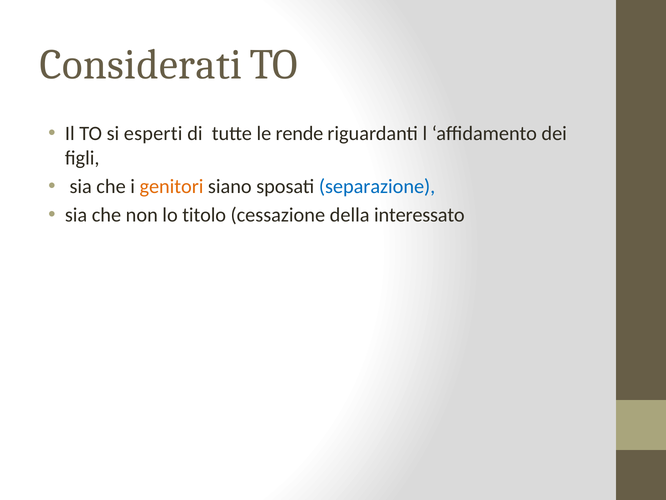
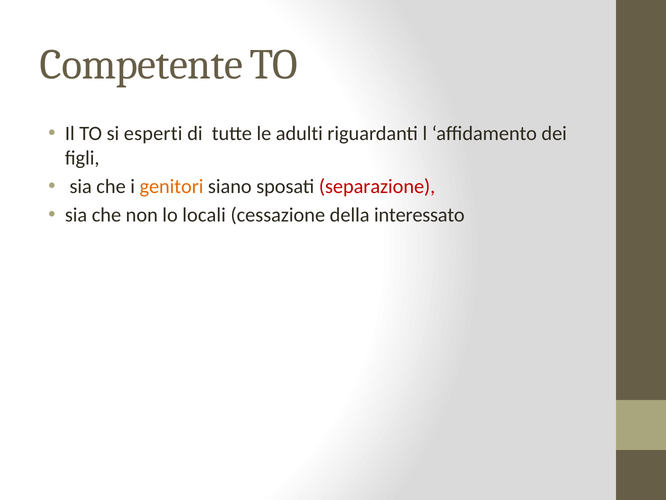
Considerati: Considerati -> Competente (141, 65)
rende: rende -> adulti (299, 134)
separazione colour: blue -> red (377, 186)
titolo: titolo -> locali (204, 215)
